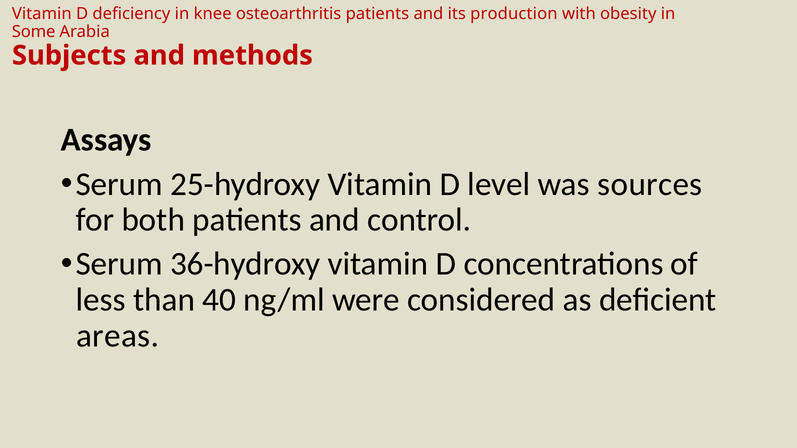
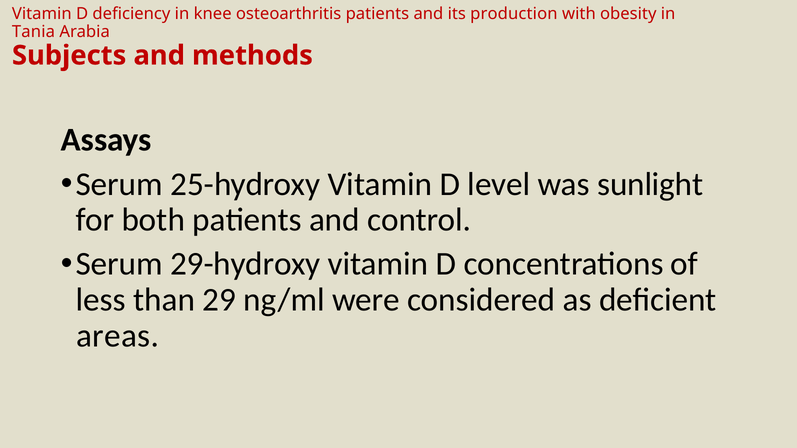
Some: Some -> Tania (33, 32)
sources: sources -> sunlight (650, 184)
36-hydroxy: 36-hydroxy -> 29-hydroxy (245, 264)
40: 40 -> 29 (219, 300)
